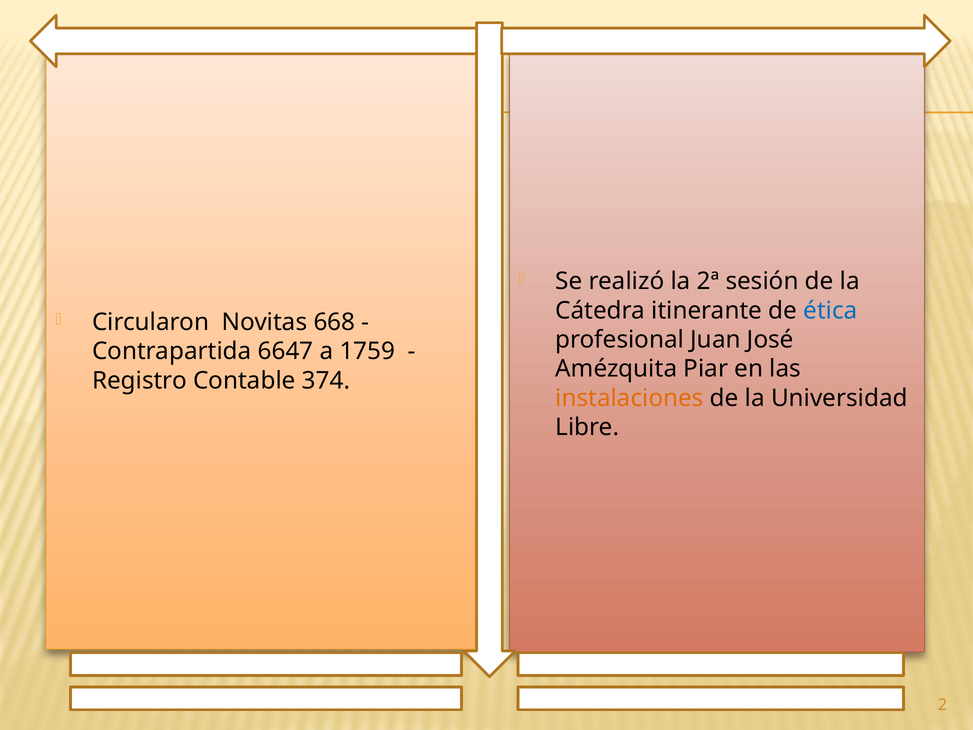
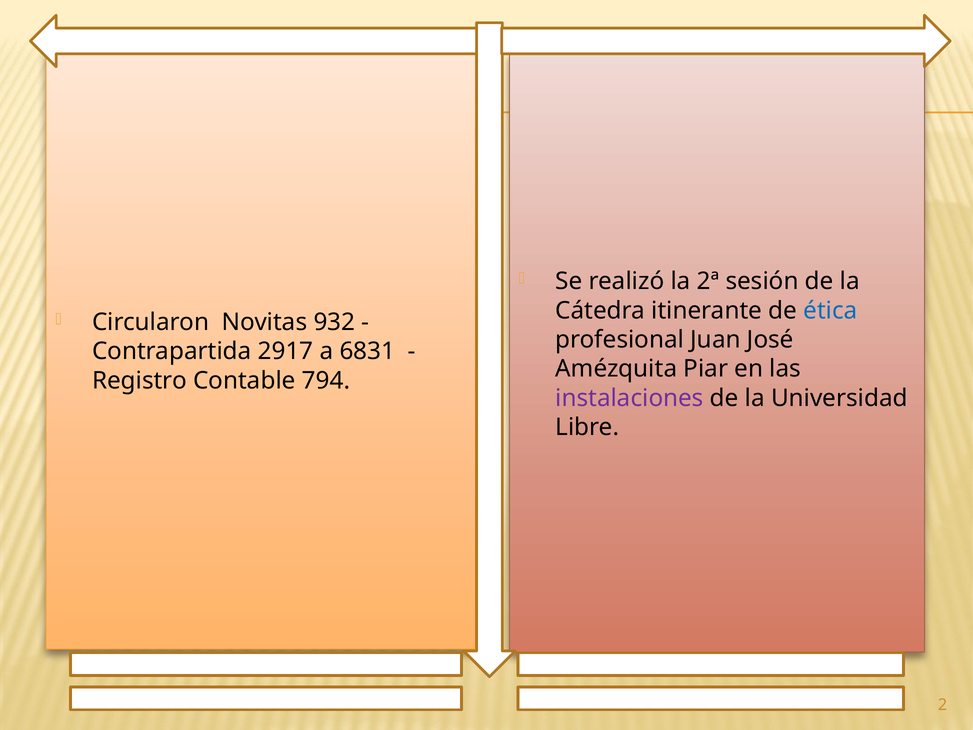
668: 668 -> 932 (334, 322)
6647: 6647 -> 2917 (286, 351)
1759: 1759 -> 6831 (367, 351)
374: 374 -> 794 (326, 381)
instalaciones colour: orange -> purple (630, 398)
